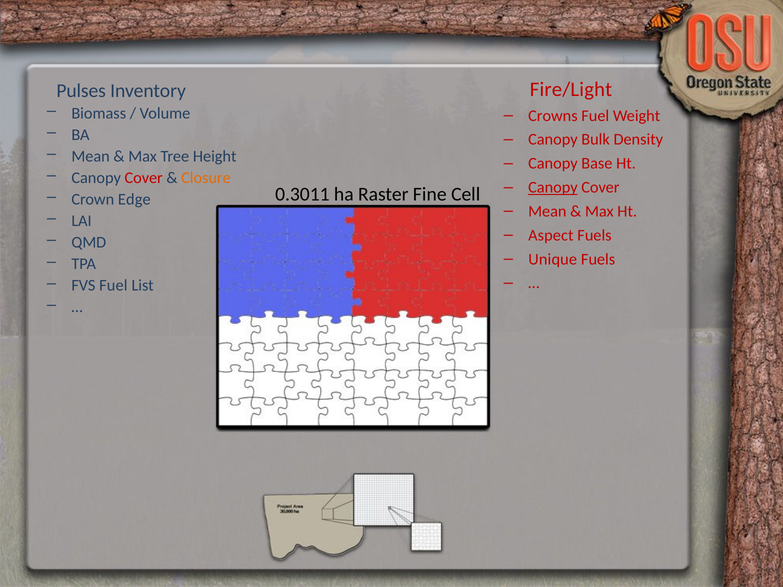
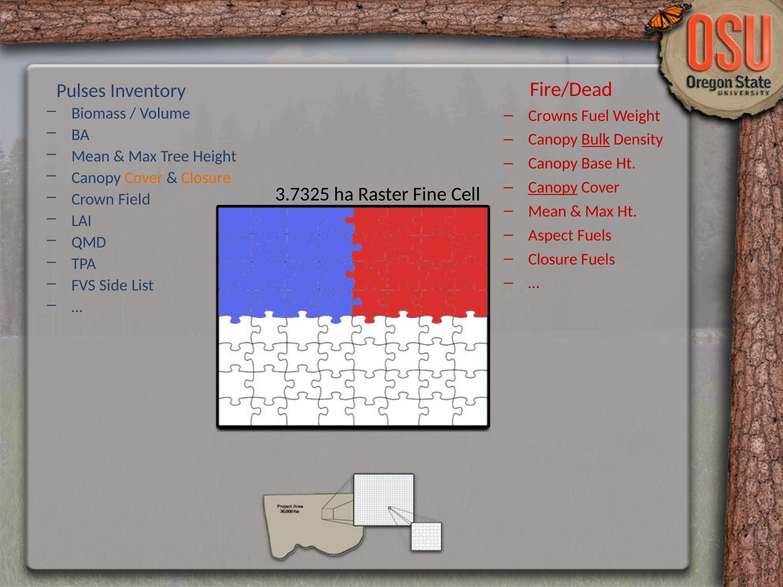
Fire/Light: Fire/Light -> Fire/Dead (571, 89)
Bulk underline: none -> present (596, 140)
Cover colour: red -> orange (144, 178)
0.3011: 0.3011 -> 3.7325 (302, 195)
Edge: Edge -> Field (134, 200)
Unique: Unique -> Closure (553, 259)
FVS Fuel: Fuel -> Side (113, 286)
